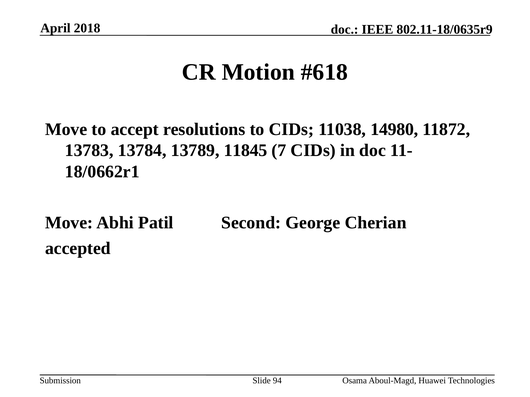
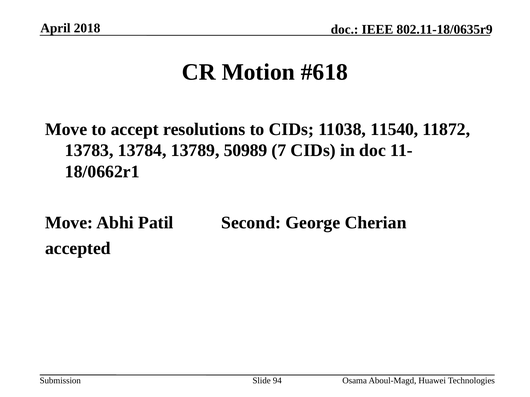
14980: 14980 -> 11540 (394, 129)
11845: 11845 -> 50989 (246, 151)
